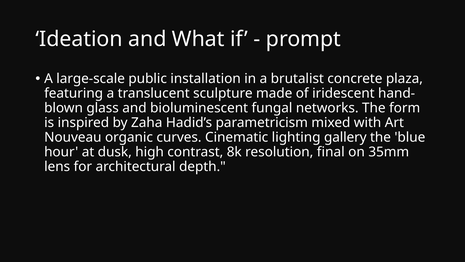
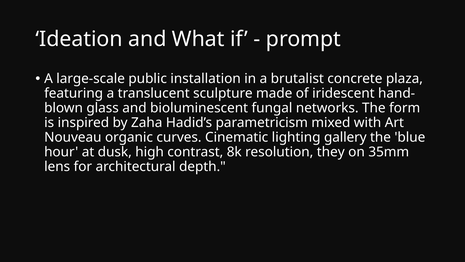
final: final -> they (331, 152)
